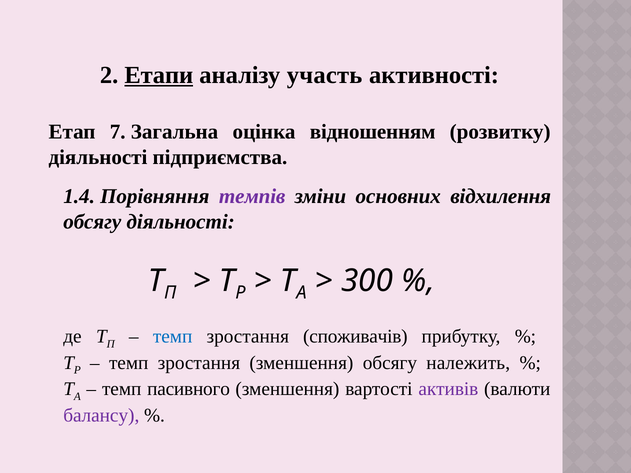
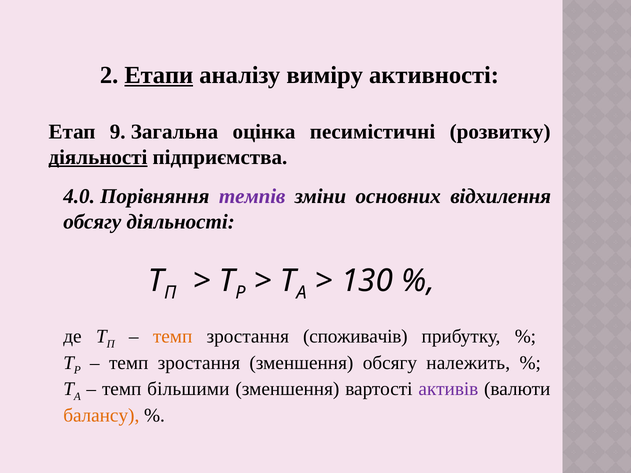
участь: участь -> виміру (325, 75)
7: 7 -> 9 (118, 132)
відношенням: відношенням -> песимістичні (373, 132)
діяльності underline: none -> present (98, 157)
1.4: 1.4 -> 4.0 (79, 196)
300: 300 -> 130 (367, 281)
темп colour: blue -> orange (173, 337)
пасивного: пасивного -> більшими (188, 389)
балансу colour: purple -> orange (101, 416)
